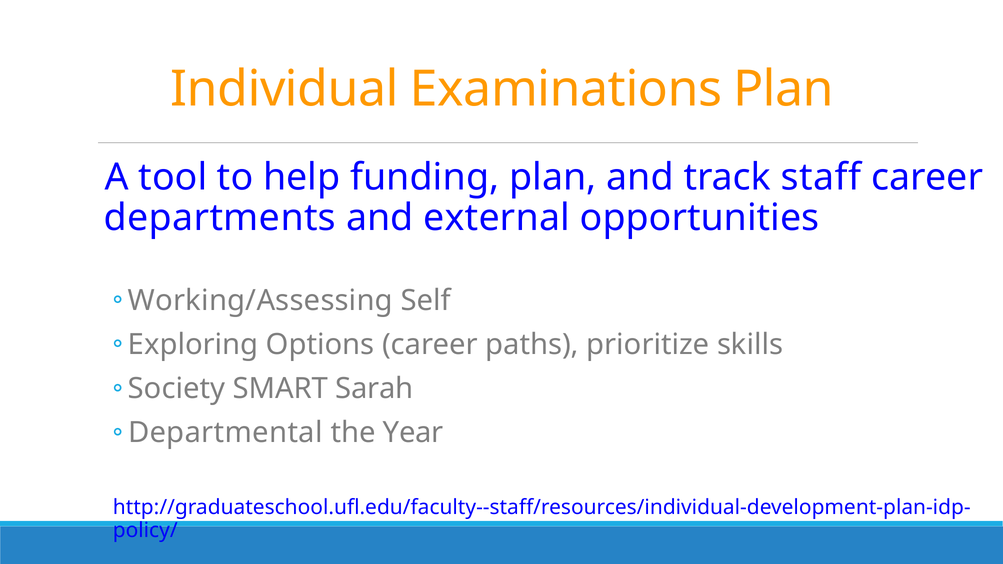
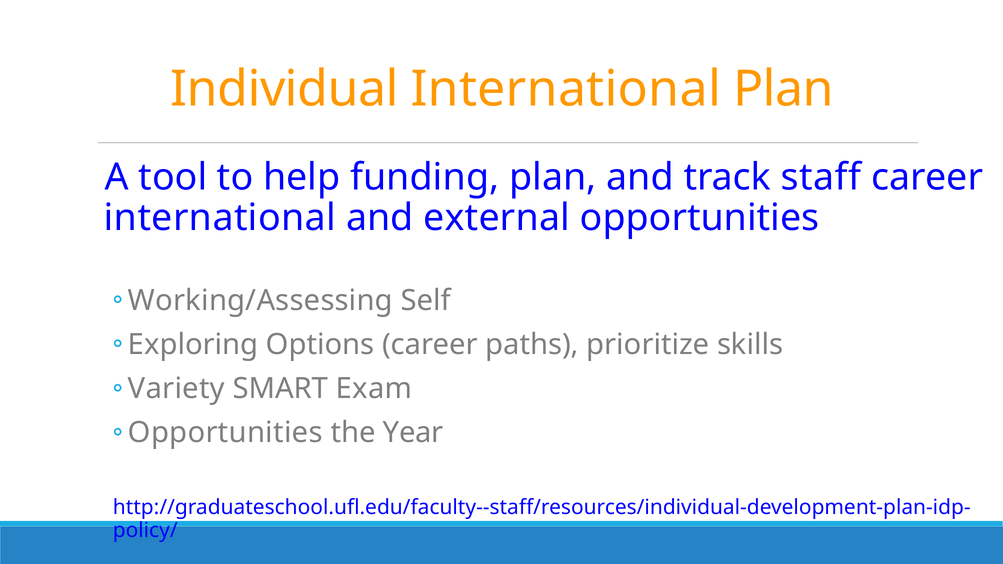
Individual Examinations: Examinations -> International (566, 89)
departments: departments -> international (220, 218)
Society: Society -> Variety (176, 389)
Sarah: Sarah -> Exam (374, 389)
Departmental: Departmental -> Opportunities (225, 433)
